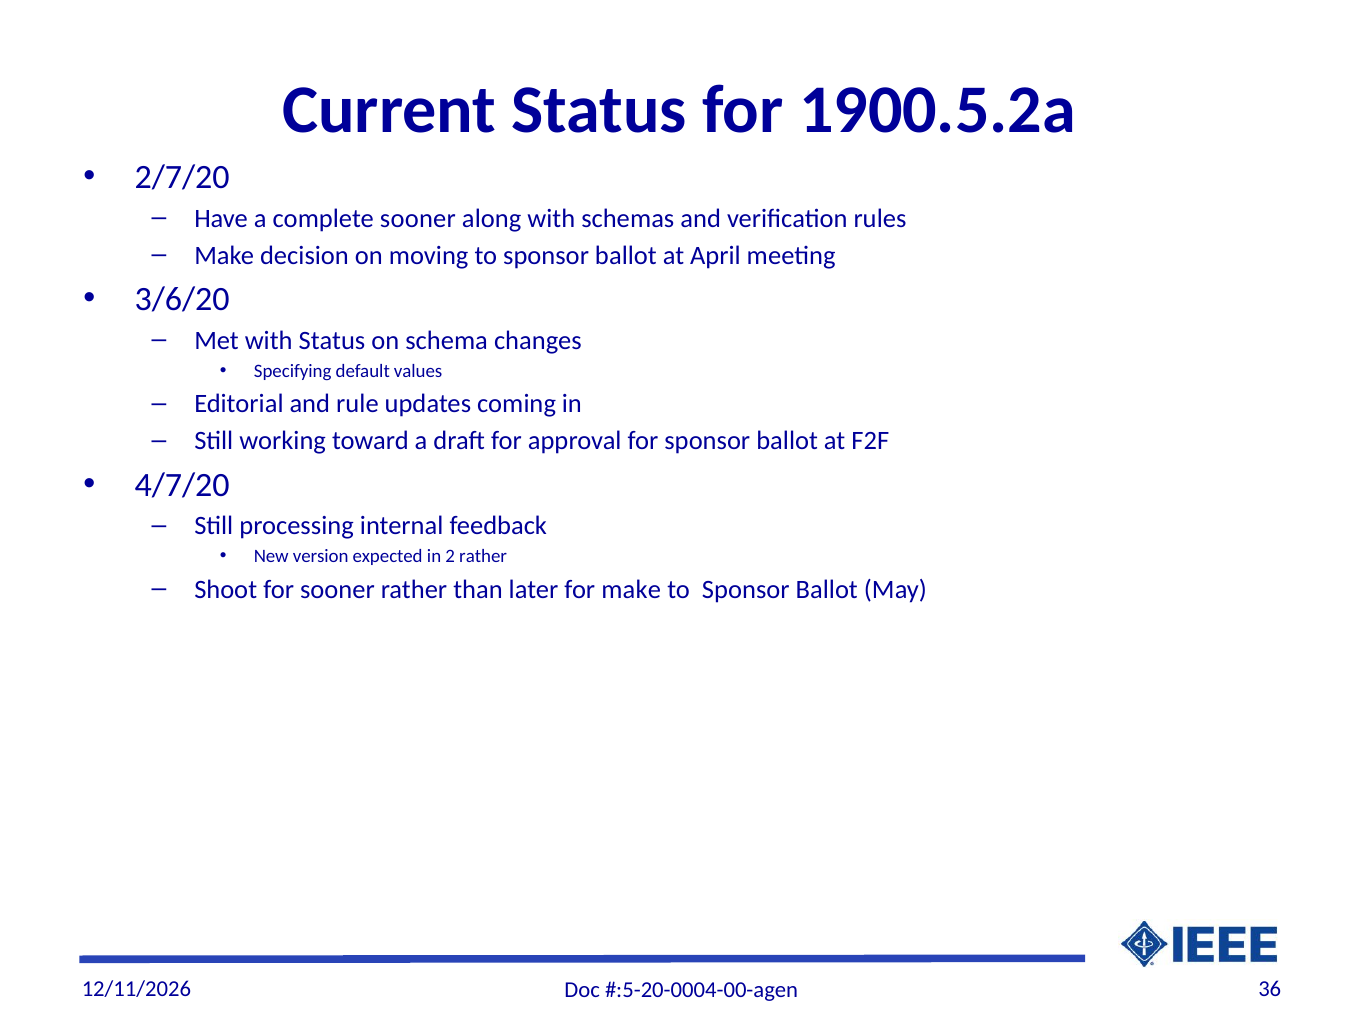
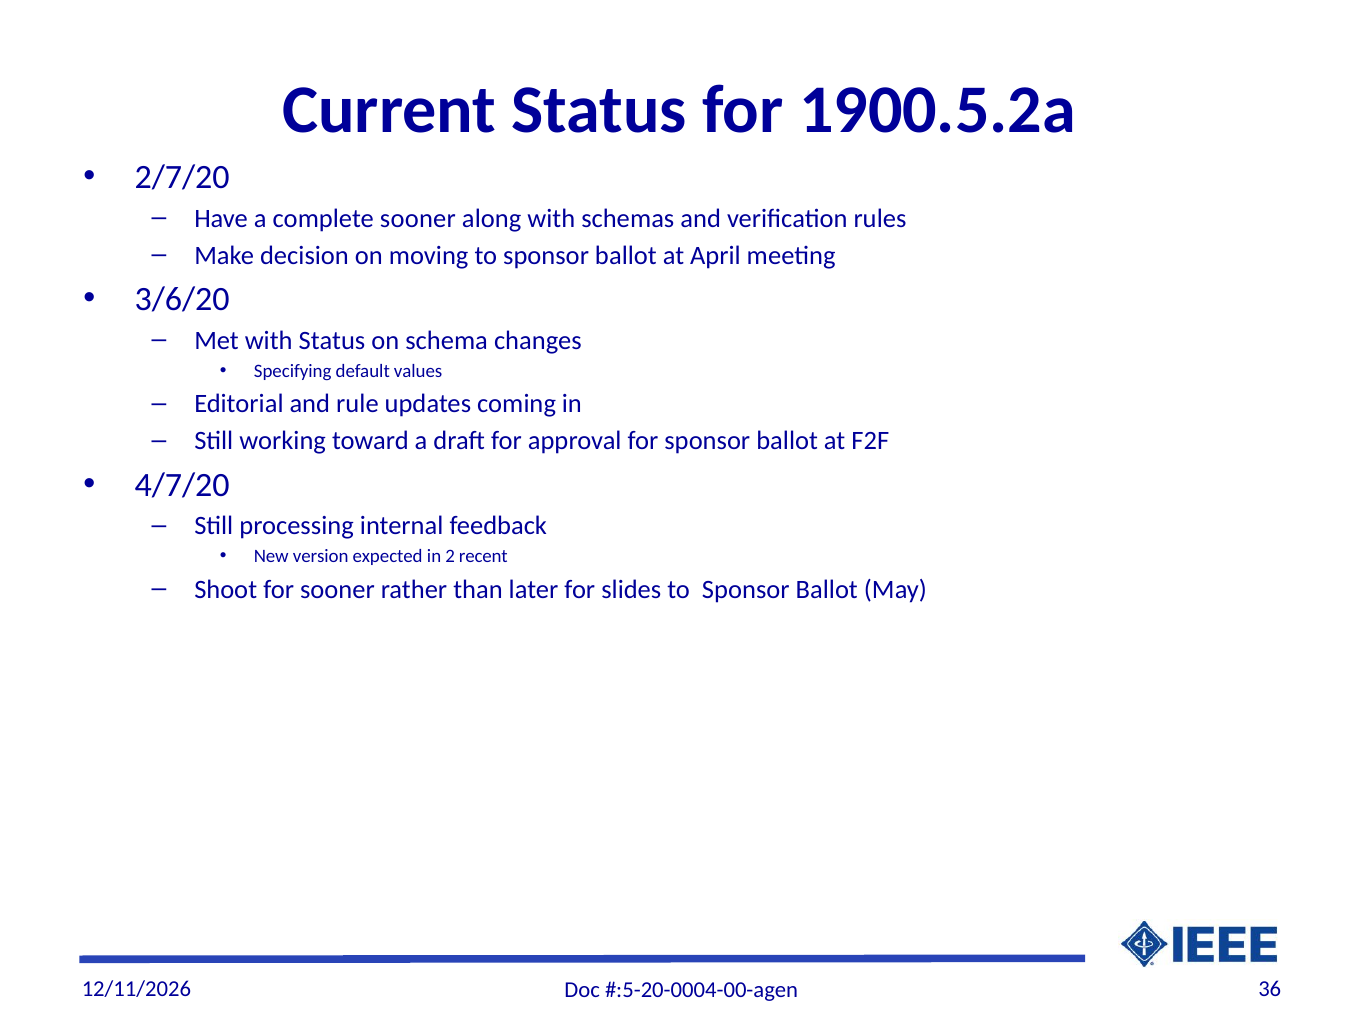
2 rather: rather -> recent (483, 557)
for make: make -> slides (631, 590)
